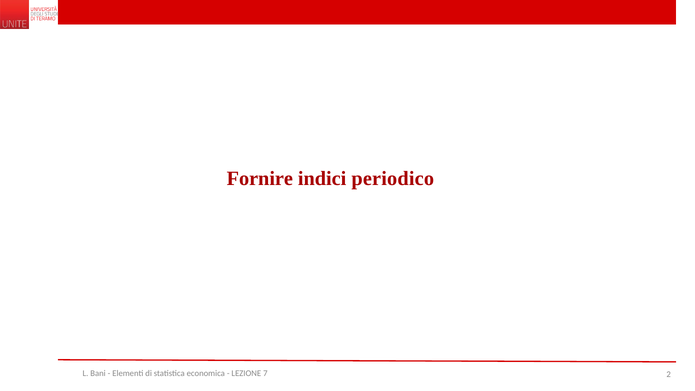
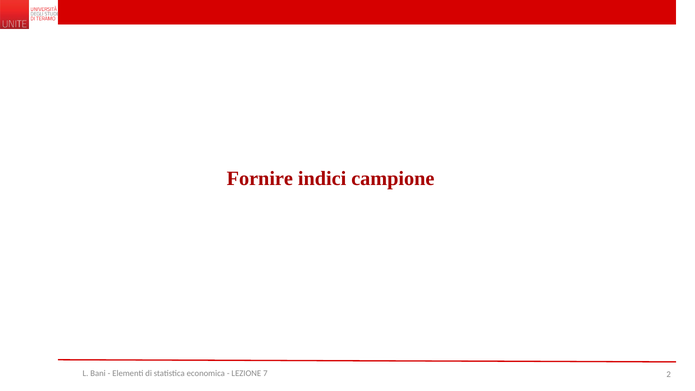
periodico: periodico -> campione (393, 178)
